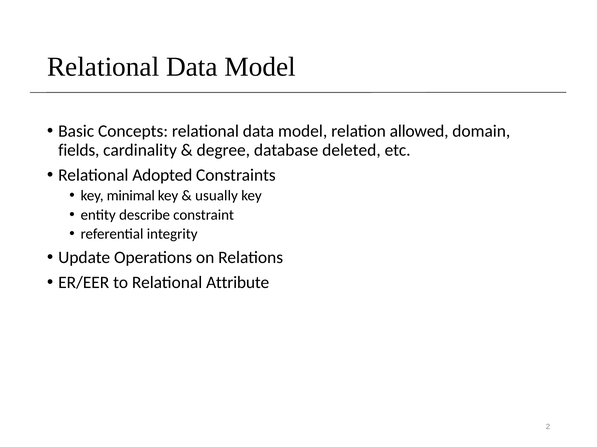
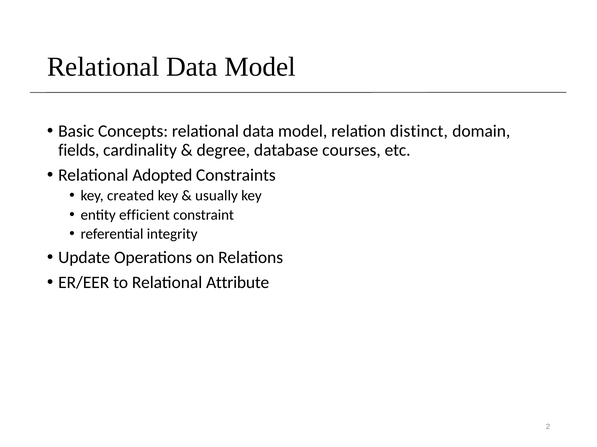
allowed: allowed -> distinct (419, 131)
deleted: deleted -> courses (351, 150)
minimal: minimal -> created (131, 196)
describe: describe -> efficient (144, 215)
